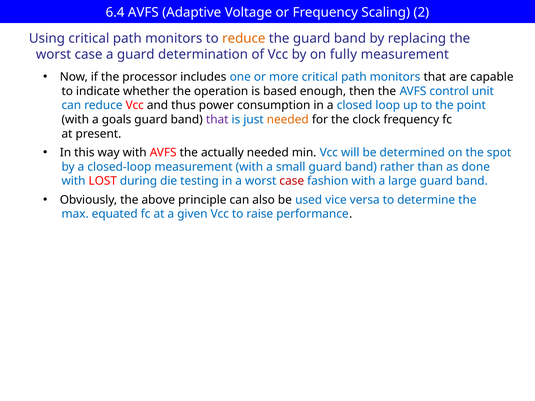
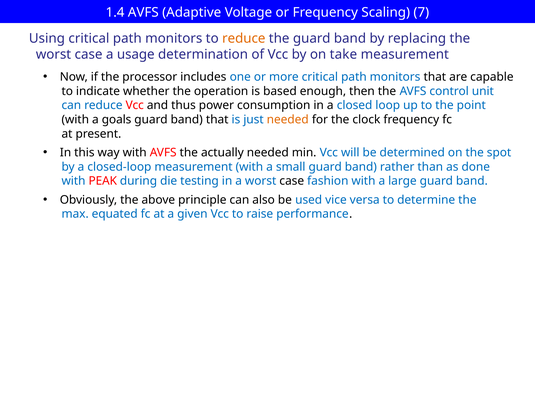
6.4: 6.4 -> 1.4 (115, 12)
2: 2 -> 7 (421, 12)
a guard: guard -> usage (136, 54)
fully: fully -> take (343, 54)
that colour: purple -> black (217, 120)
LOST: LOST -> PEAK (103, 181)
case colour: red -> black (292, 181)
